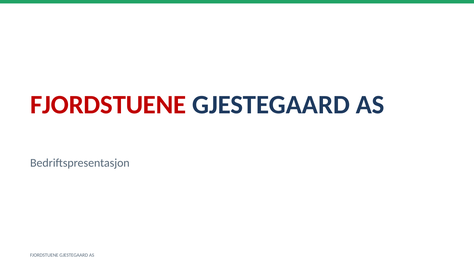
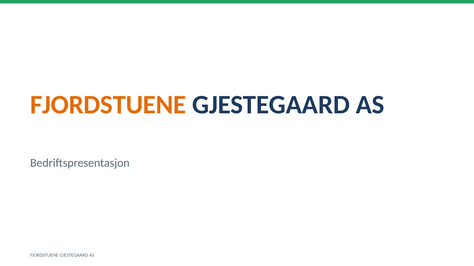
FJORDSTUENE colour: red -> orange (108, 105)
